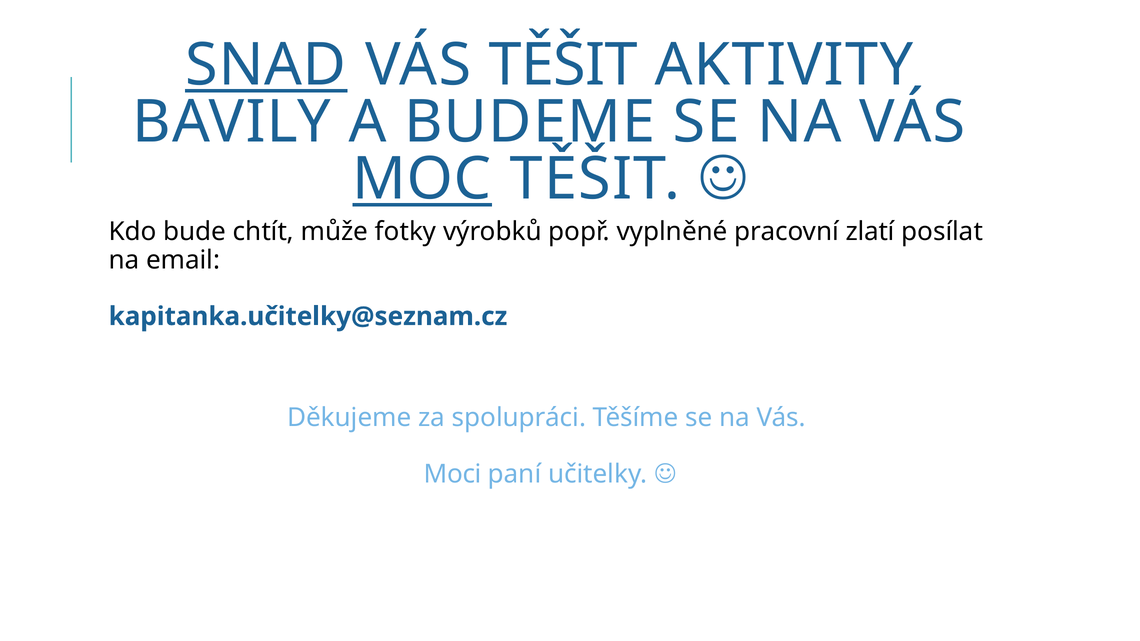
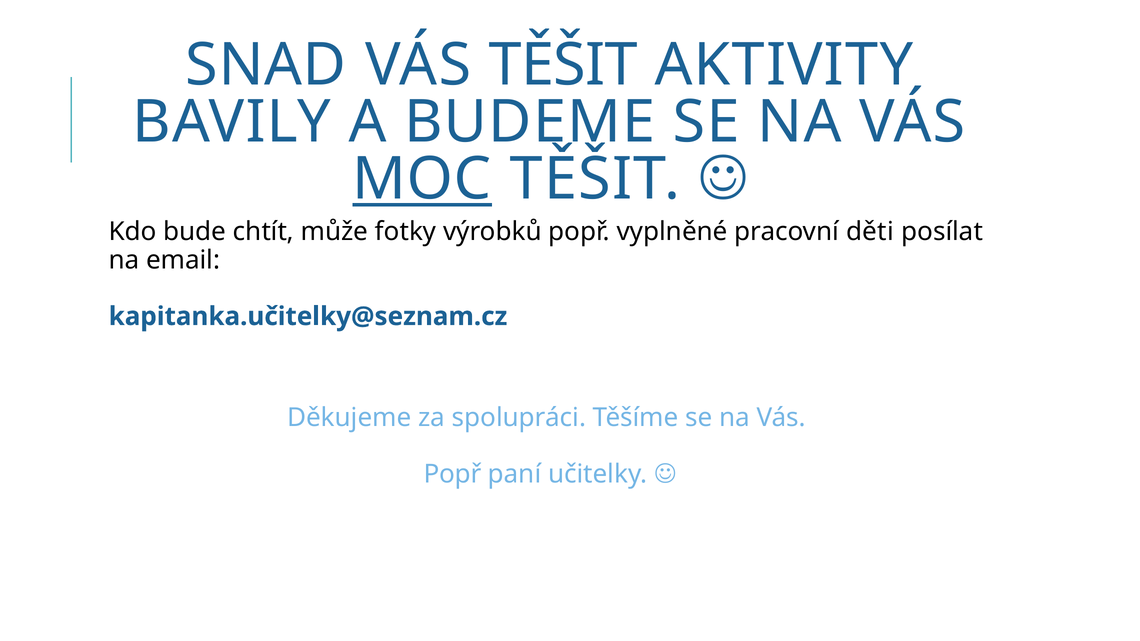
SNAD underline: present -> none (266, 65)
zlatí: zlatí -> děti (870, 232)
Moci: Moci -> Popř (453, 474)
